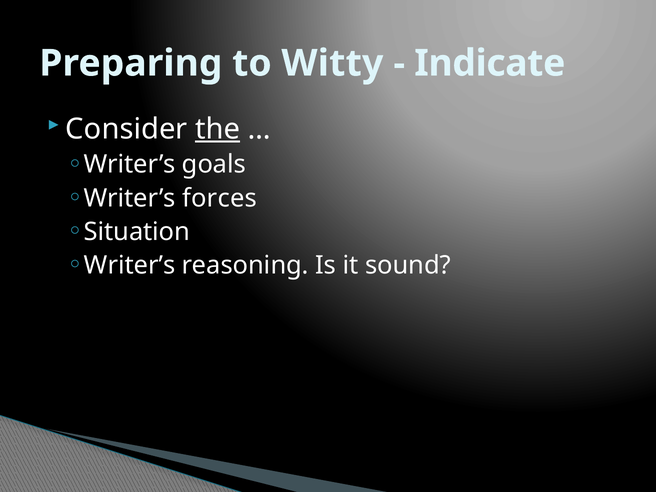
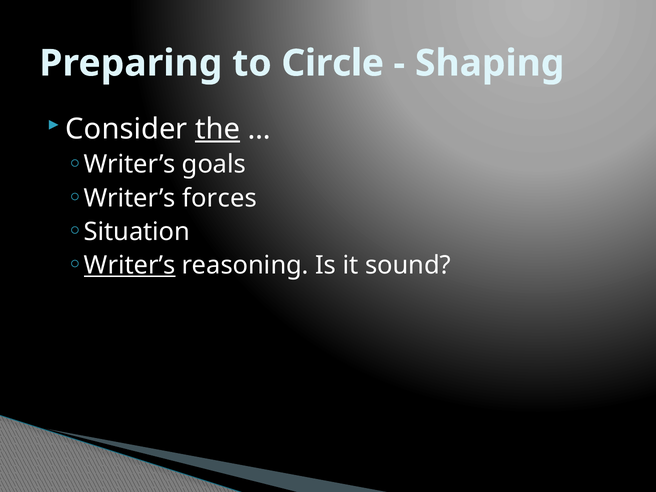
Witty: Witty -> Circle (333, 63)
Indicate: Indicate -> Shaping (490, 63)
Writer’s underline: none -> present (130, 265)
